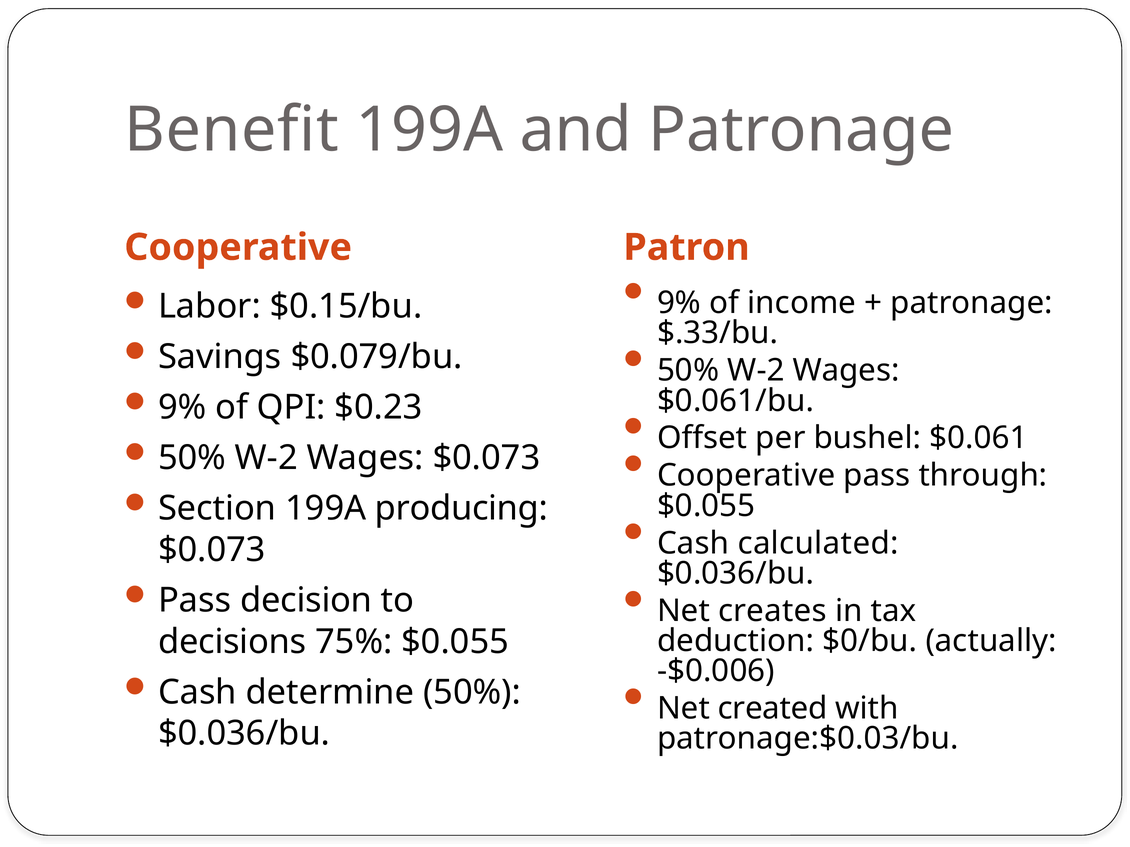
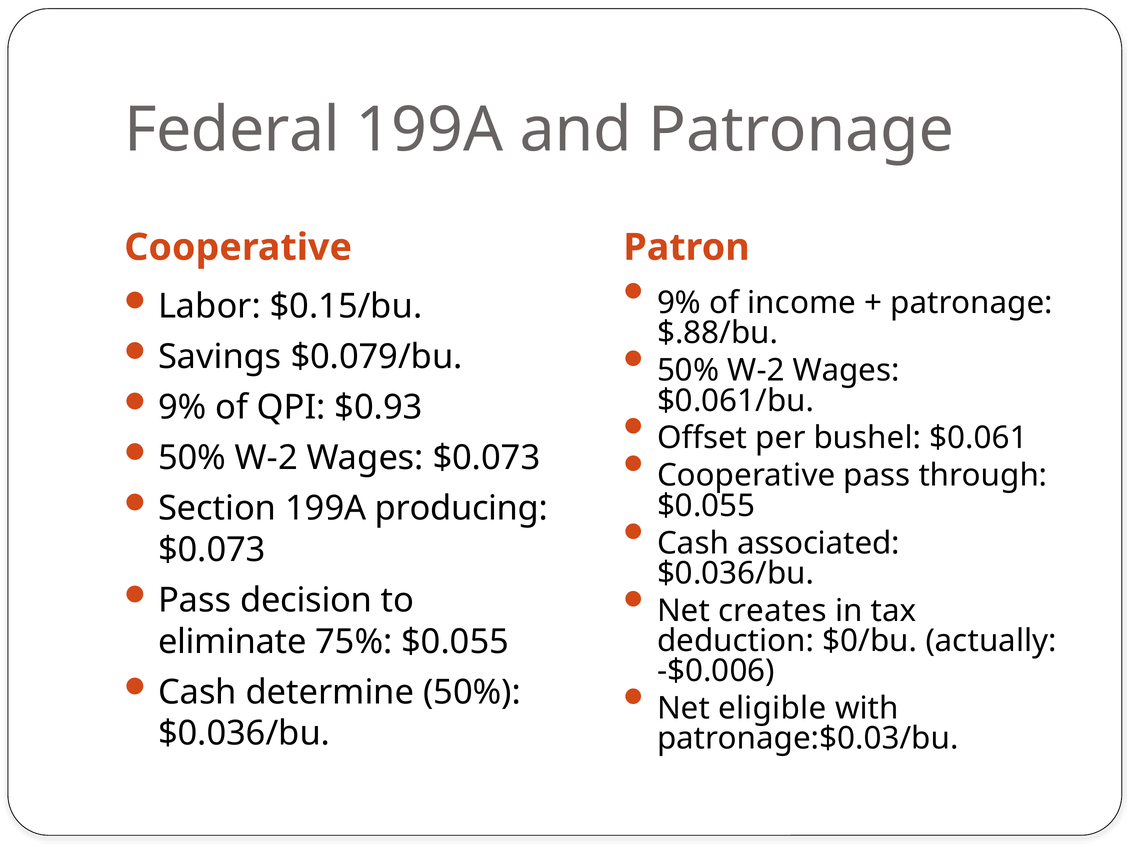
Benefit: Benefit -> Federal (232, 130)
$.33/bu: $.33/bu -> $.88/bu (718, 333)
$0.23: $0.23 -> $0.93 (378, 408)
calculated: calculated -> associated (818, 543)
decisions: decisions -> eliminate (232, 642)
created: created -> eligible (772, 709)
